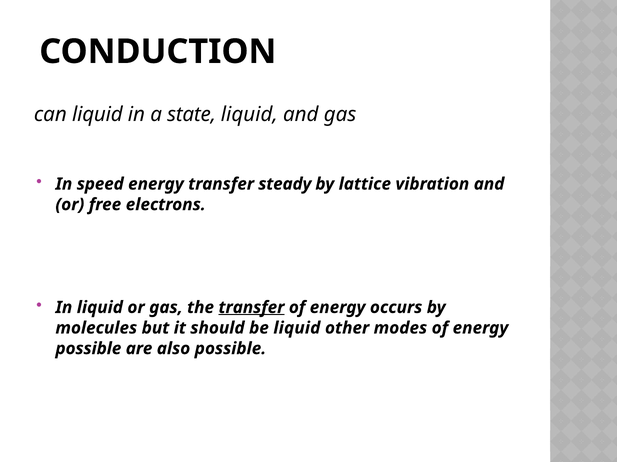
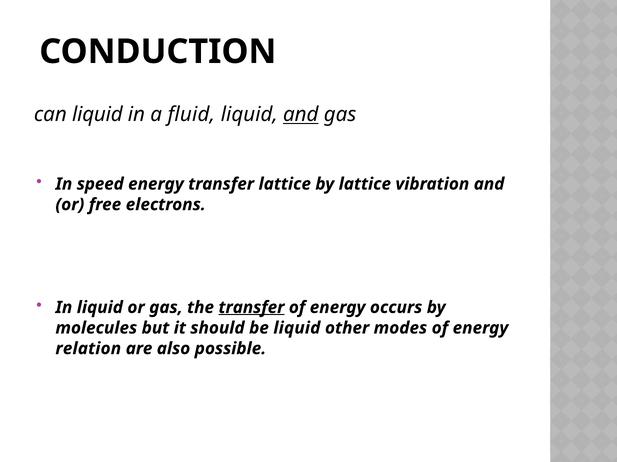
state: state -> fluid (191, 115)
and underline: none -> present (301, 115)
transfer steady: steady -> lattice (285, 184)
possible: possible -> relation (88, 349)
